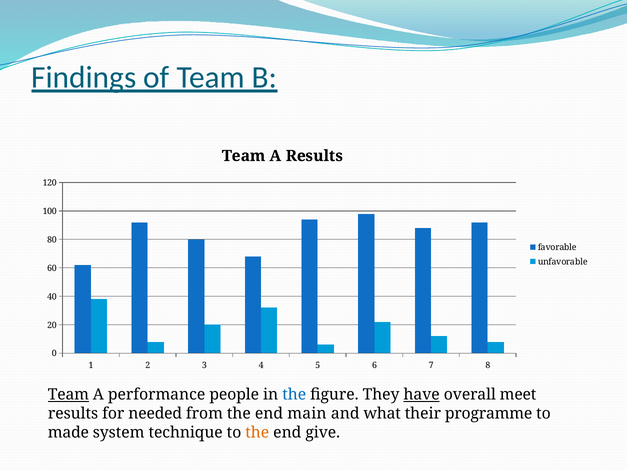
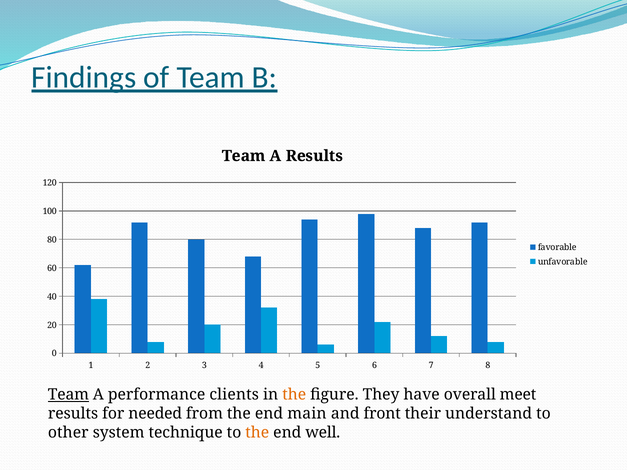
people: people -> clients (234, 395)
the colour: blue -> orange (294, 395)
have underline: present -> none (422, 395)
what: what -> front (382, 414)
programme: programme -> understand (489, 414)
made: made -> other (68, 433)
give: give -> well (323, 433)
